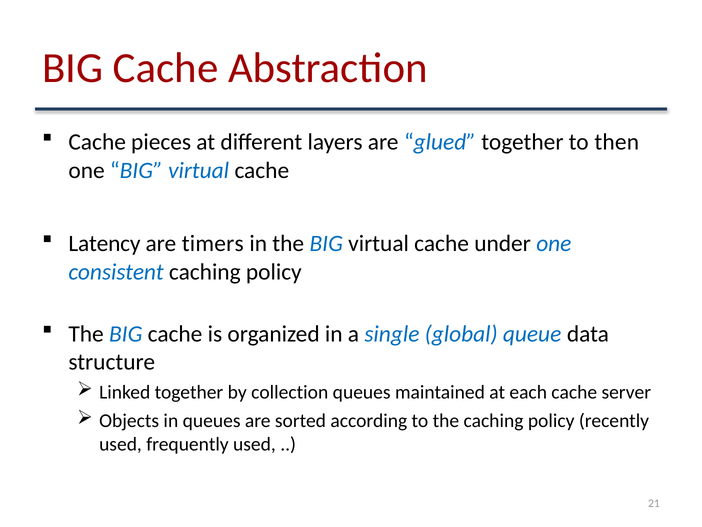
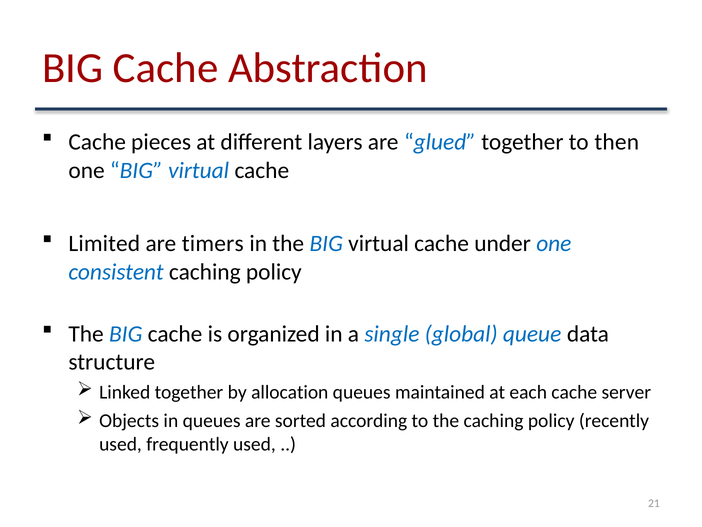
Latency: Latency -> Limited (104, 243)
collection: collection -> allocation (290, 392)
